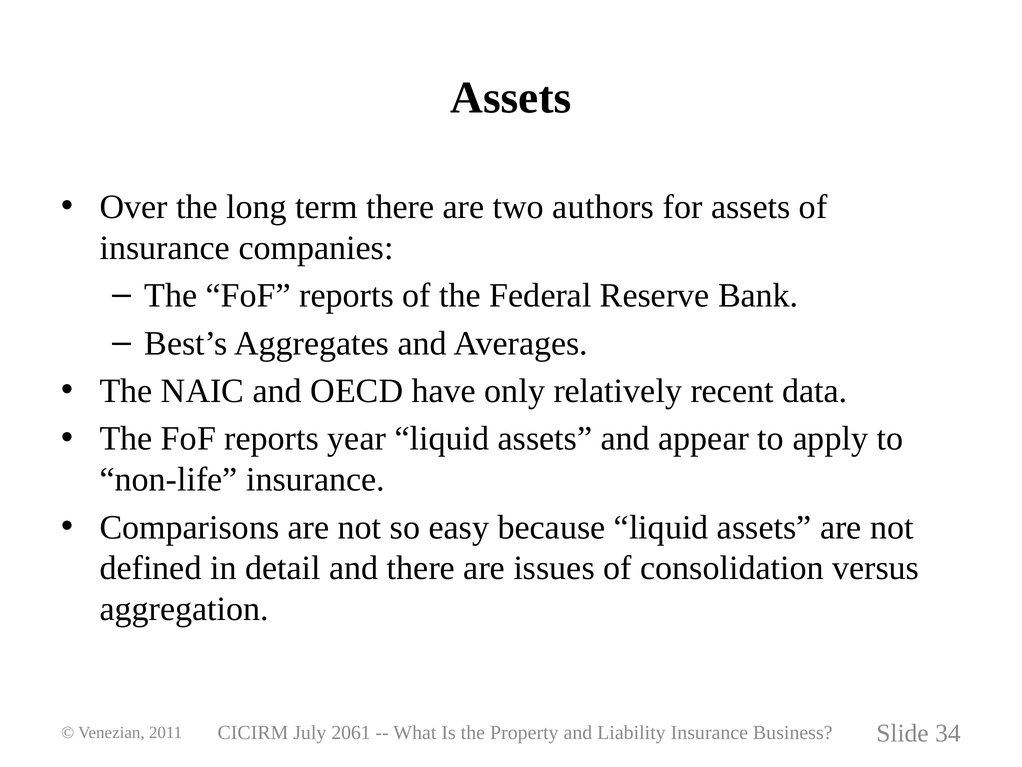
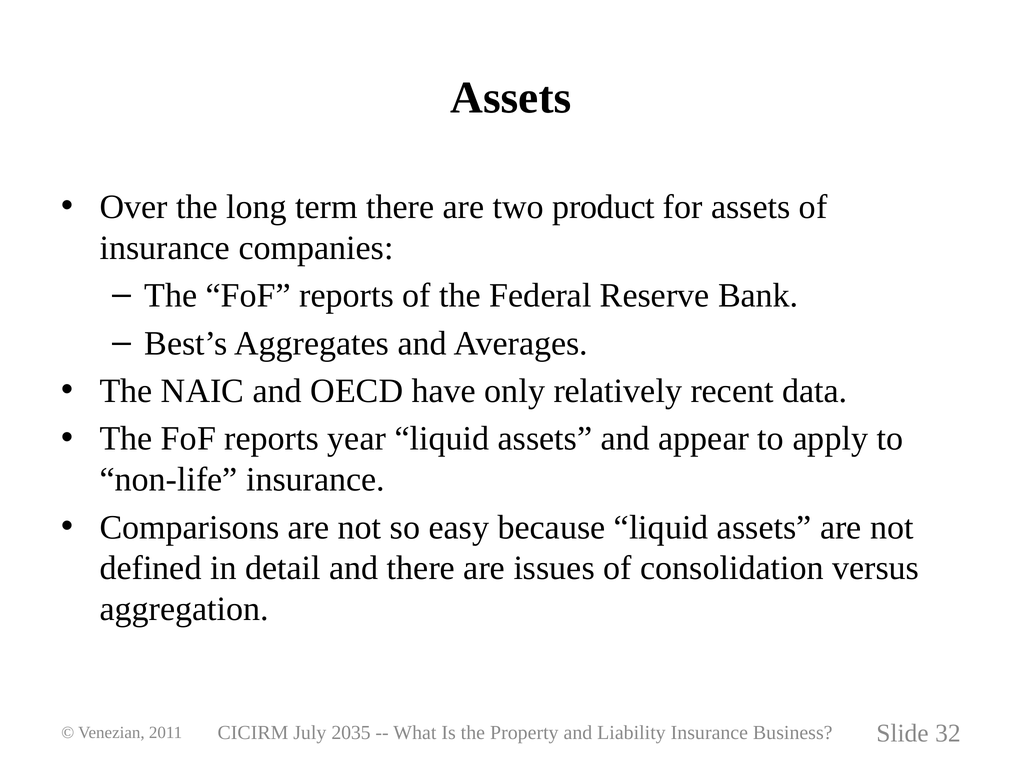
authors: authors -> product (604, 207)
2061: 2061 -> 2035 (351, 732)
34: 34 -> 32 (948, 733)
